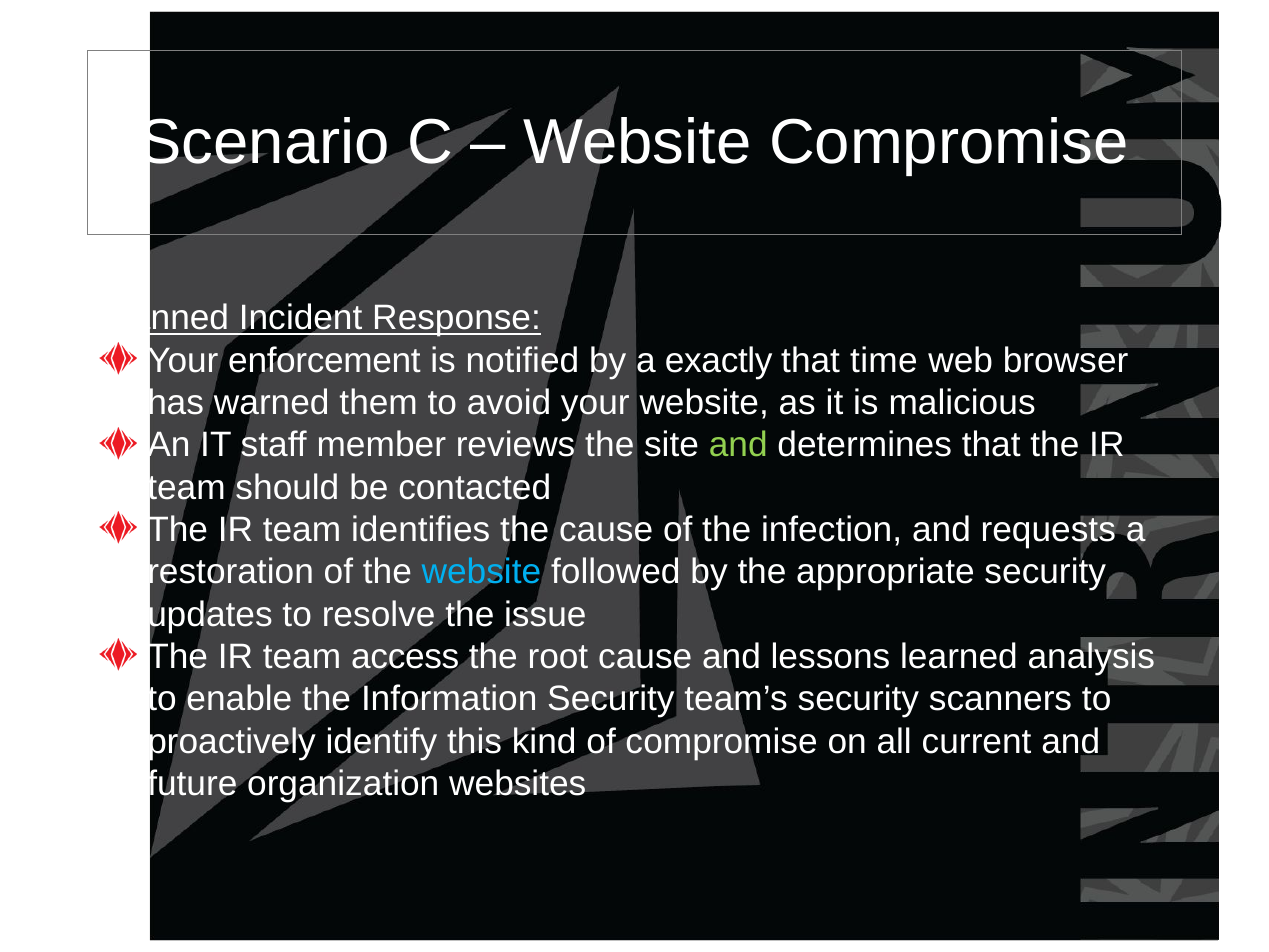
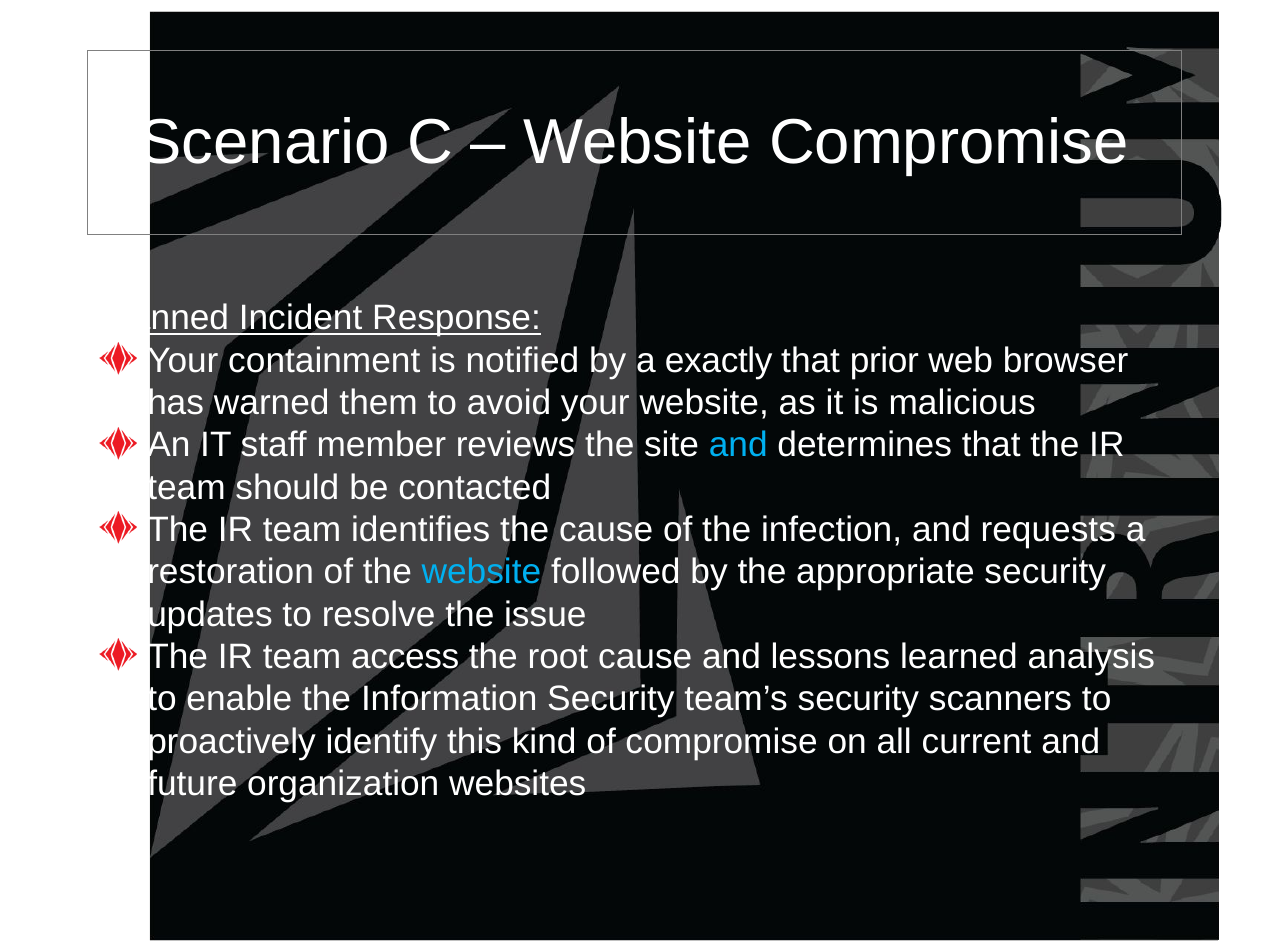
enforcement: enforcement -> containment (324, 360)
time: time -> prior (884, 360)
and colour: light green -> light blue (738, 445)
